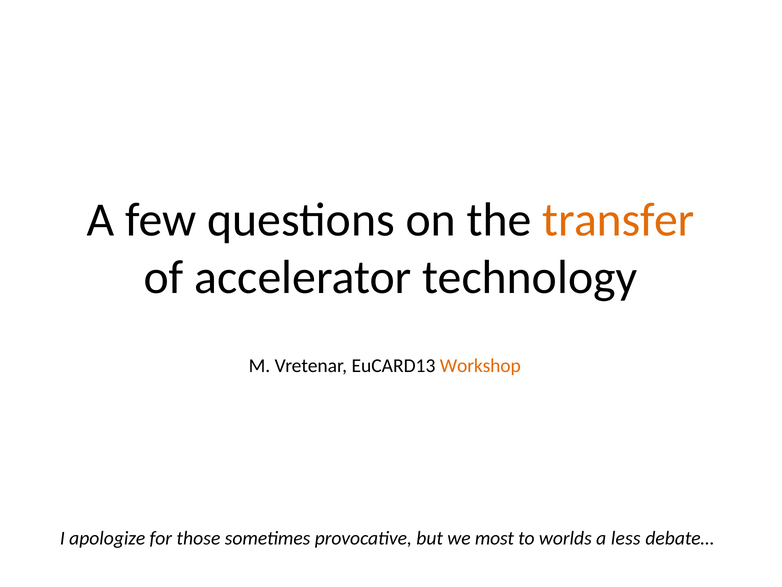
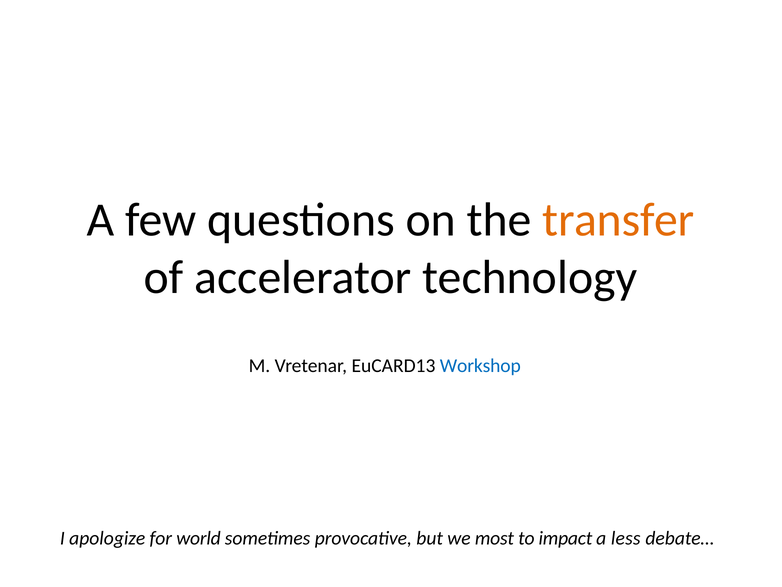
Workshop colour: orange -> blue (480, 366)
those: those -> world (199, 538)
worlds: worlds -> impact (565, 538)
